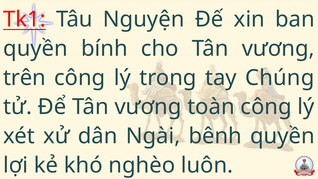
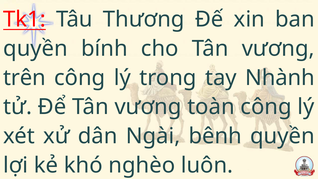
Nguyện: Nguyện -> Thương (144, 19)
Chúng: Chúng -> Nhành (280, 78)
